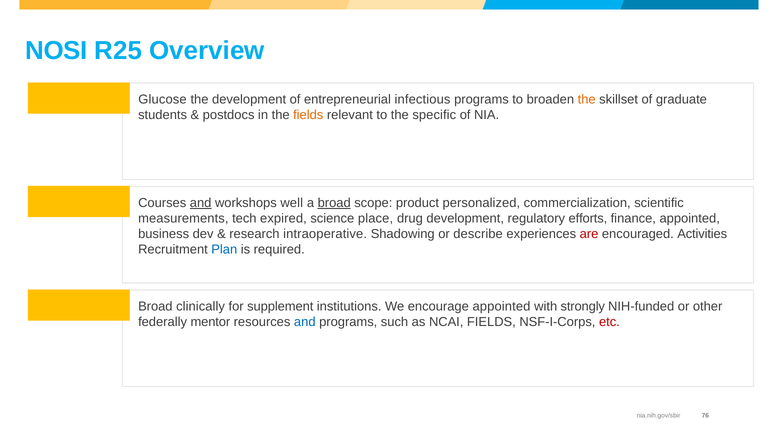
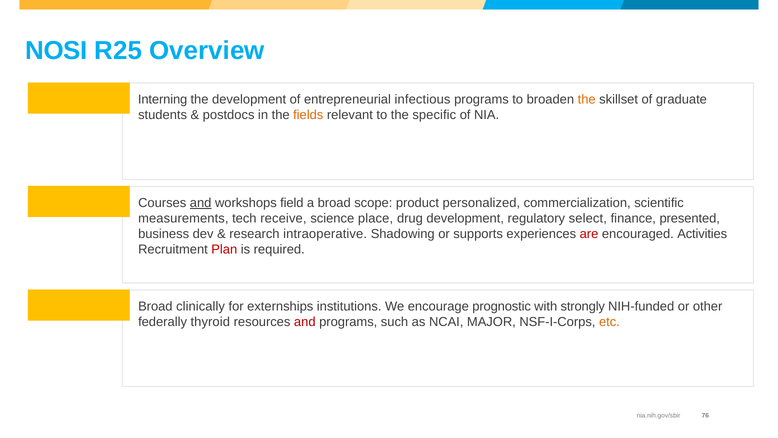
Glucose: Glucose -> Interning (163, 99)
well: well -> field (292, 203)
broad underline: present -> none (334, 203)
expired: expired -> receive (283, 218)
efforts: efforts -> select (588, 218)
finance appointed: appointed -> presented (690, 218)
describe: describe -> supports (478, 234)
Plan colour: blue -> red (224, 249)
supplement: supplement -> externships (280, 306)
encourage appointed: appointed -> prognostic (502, 306)
mentor: mentor -> thyroid (210, 322)
and colour: blue -> red (305, 322)
NCAI FIELDS: FIELDS -> MAJOR (491, 322)
etc colour: red -> orange (609, 322)
